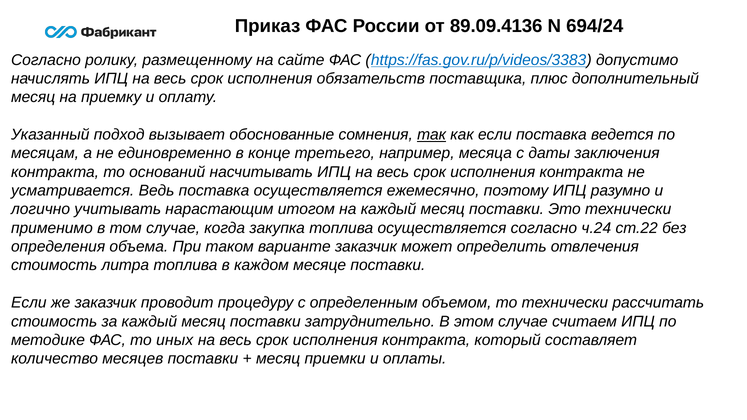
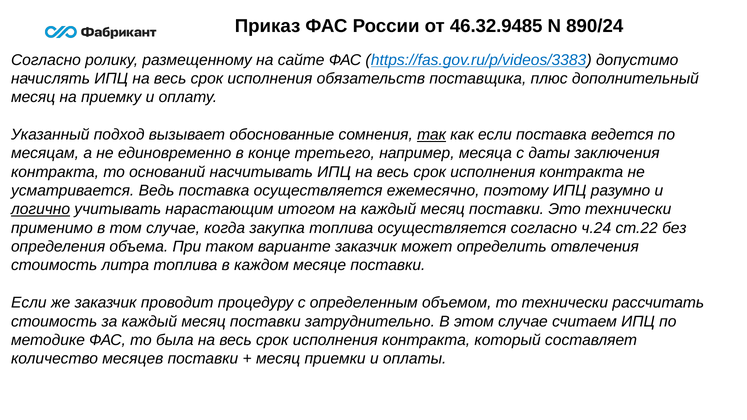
89.09.4136: 89.09.4136 -> 46.32.9485 (496, 26)
694/24: 694/24 -> 890/24 (595, 26)
логично underline: none -> present (41, 209)
иных: иных -> была (175, 340)
